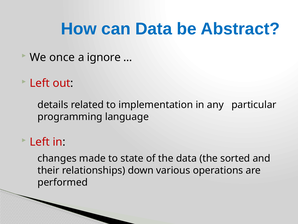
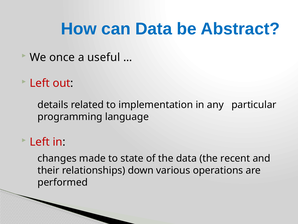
ignore: ignore -> useful (104, 57)
sorted: sorted -> recent (235, 158)
